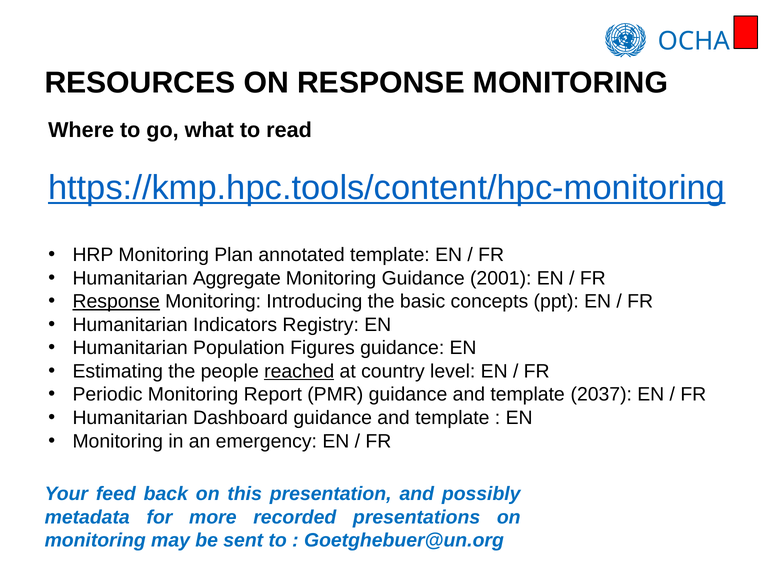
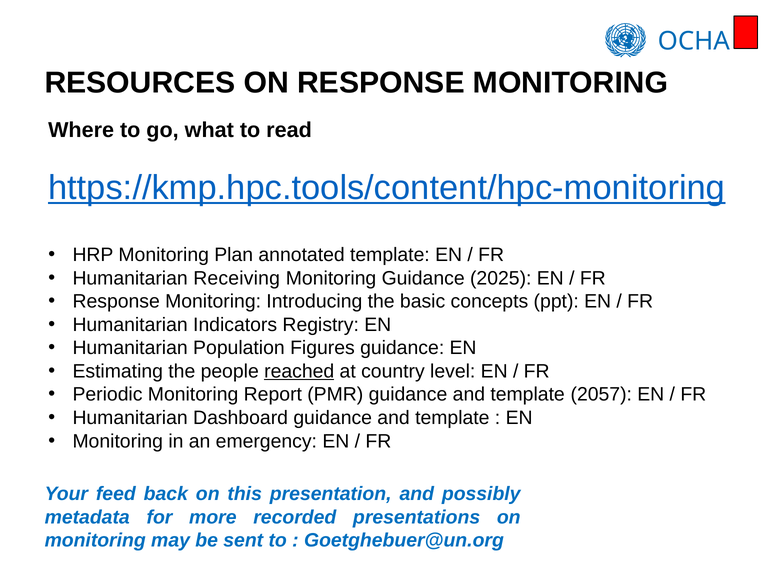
Aggregate: Aggregate -> Receiving (237, 278)
2001: 2001 -> 2025 (501, 278)
Response underline: present -> none (116, 301)
2037: 2037 -> 2057 (601, 395)
